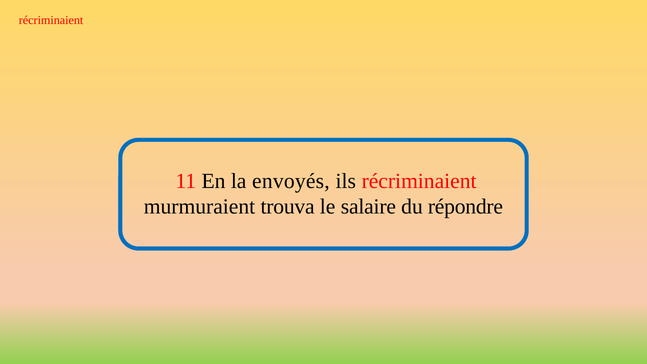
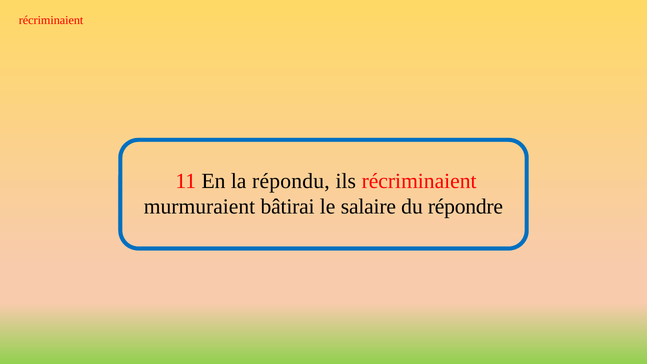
envoyés: envoyés -> répondu (291, 181)
trouva: trouva -> bâtirai (288, 207)
